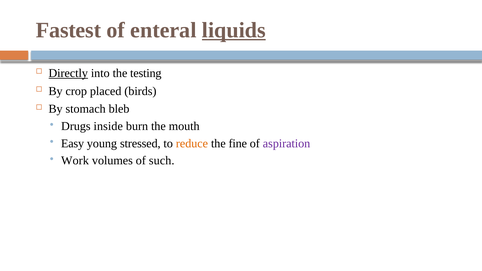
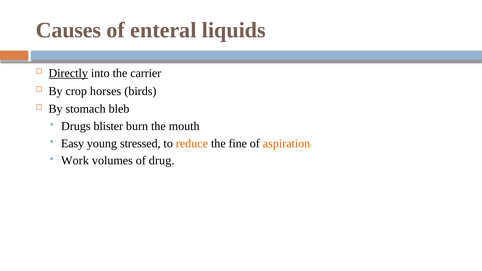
Fastest: Fastest -> Causes (68, 30)
liquids underline: present -> none (234, 30)
testing: testing -> carrier (146, 73)
placed: placed -> horses (106, 91)
inside: inside -> blister (108, 126)
aspiration colour: purple -> orange (287, 144)
such: such -> drug (162, 161)
